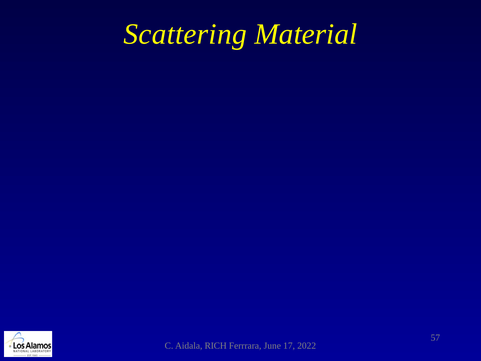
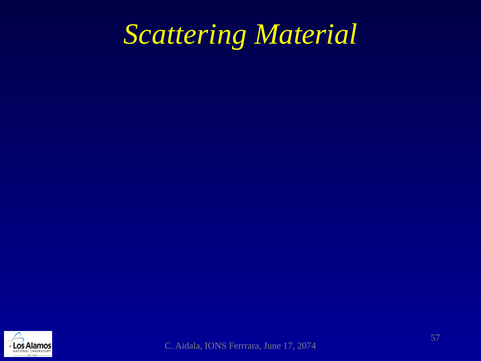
RICH: RICH -> IONS (216, 345)
2022: 2022 -> 2074 (307, 345)
